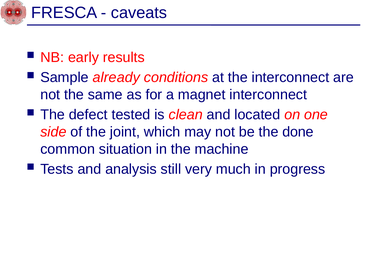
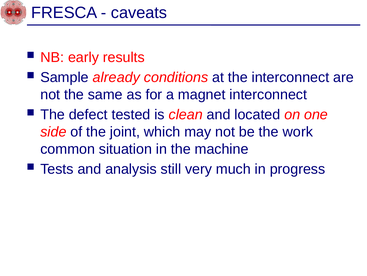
done: done -> work (298, 132)
